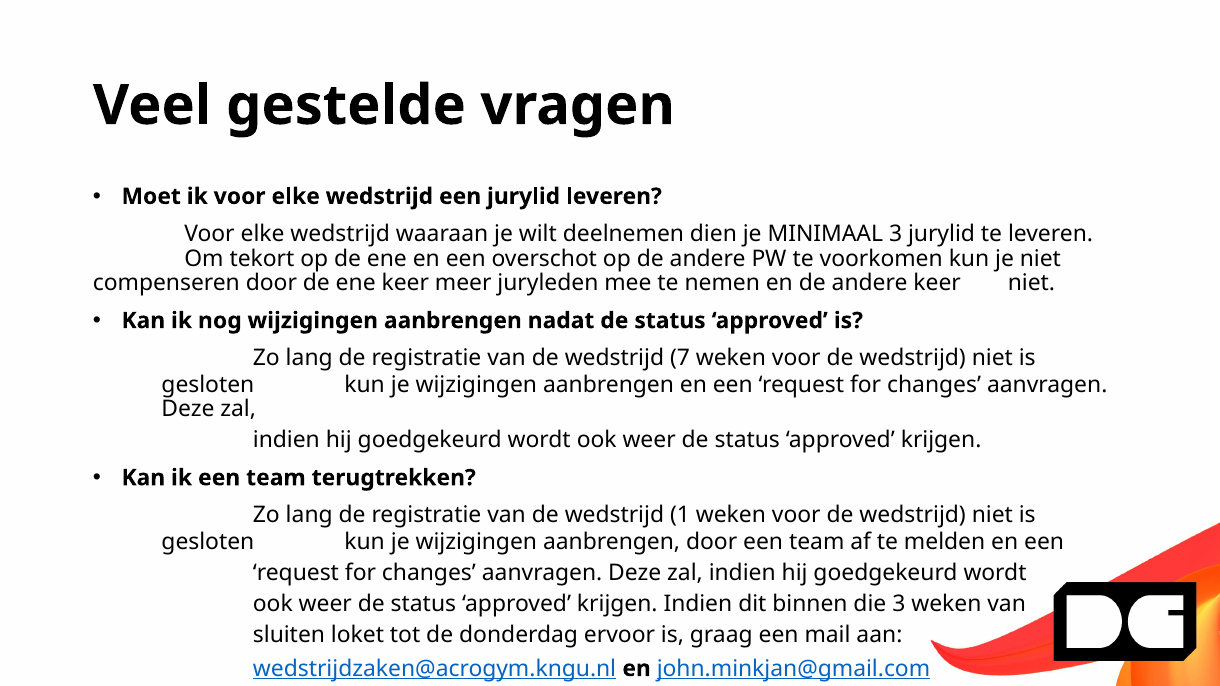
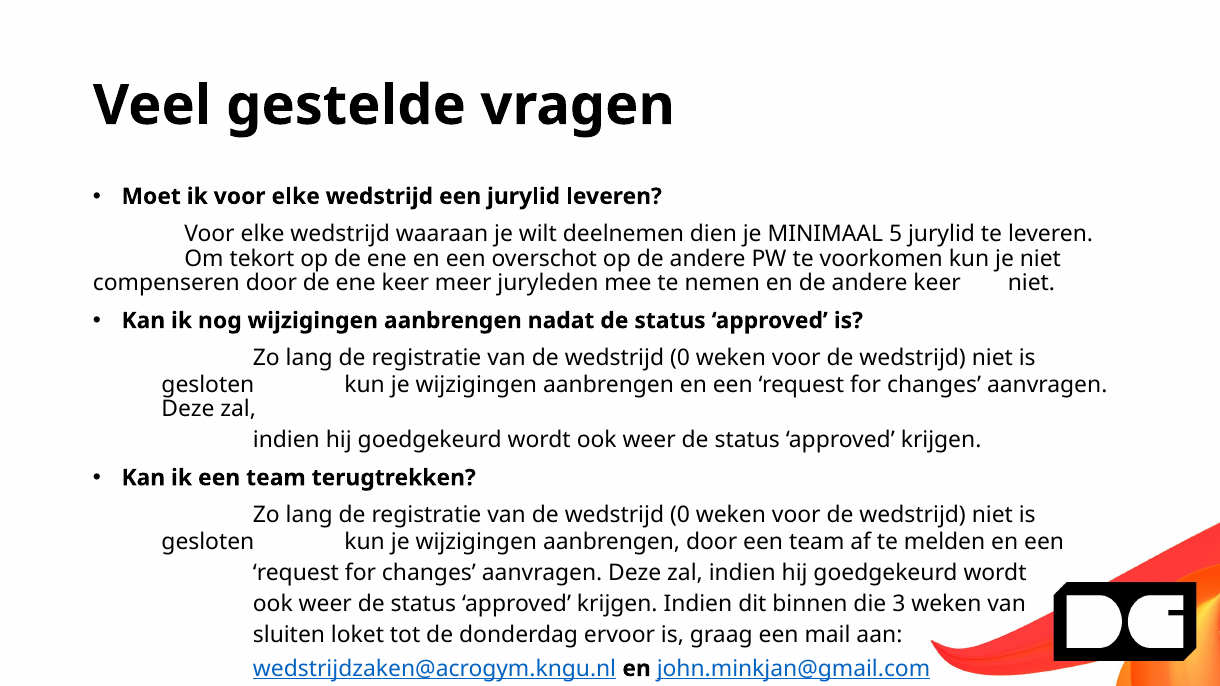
MINIMAAL 3: 3 -> 5 (896, 234)
7: 7 -> 0 (680, 358)
1: 1 -> 0 (680, 516)
